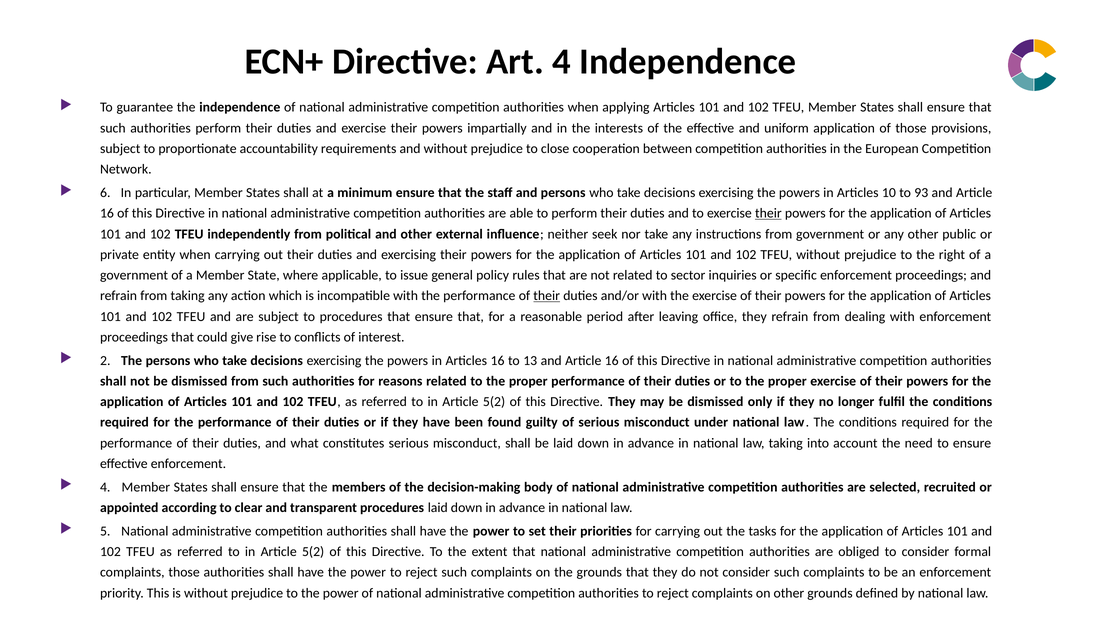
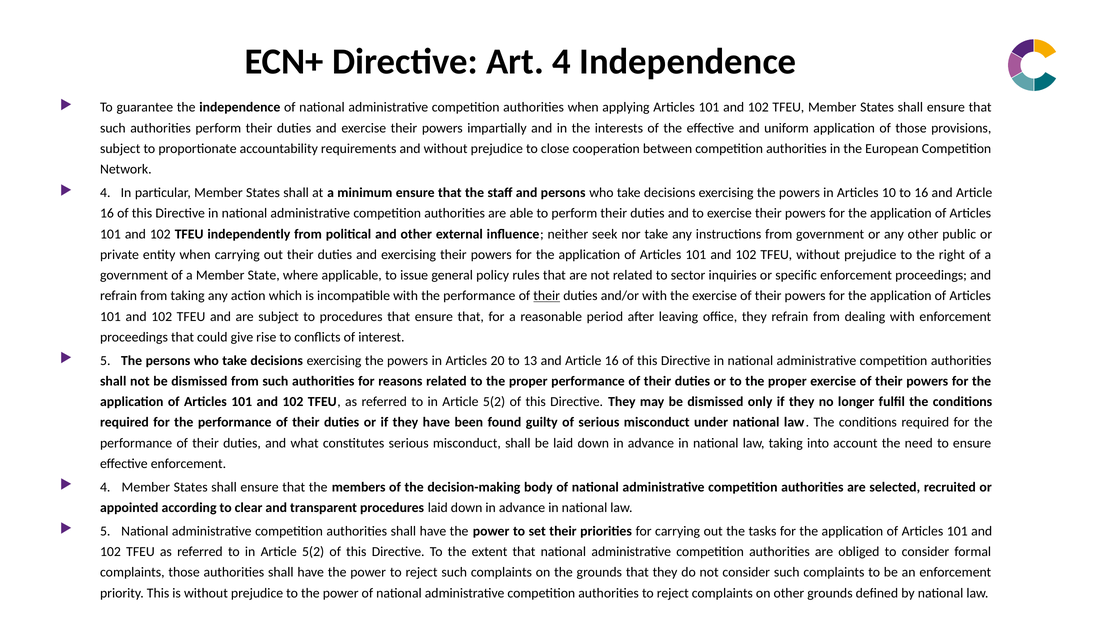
6: 6 -> 4 (105, 193)
to 93: 93 -> 16 (921, 193)
their underline: present -> none (768, 213)
2: 2 -> 5 (105, 361)
Articles 16: 16 -> 20 (498, 361)
